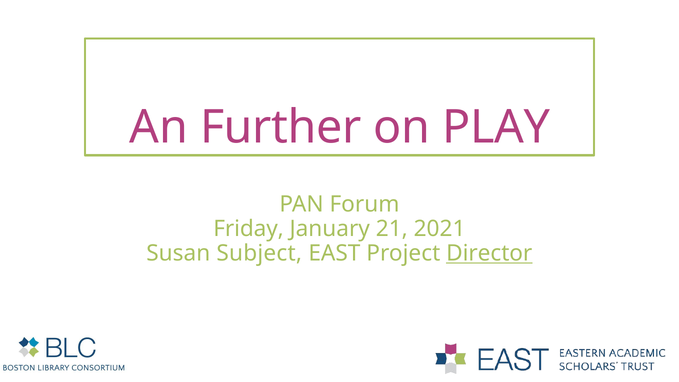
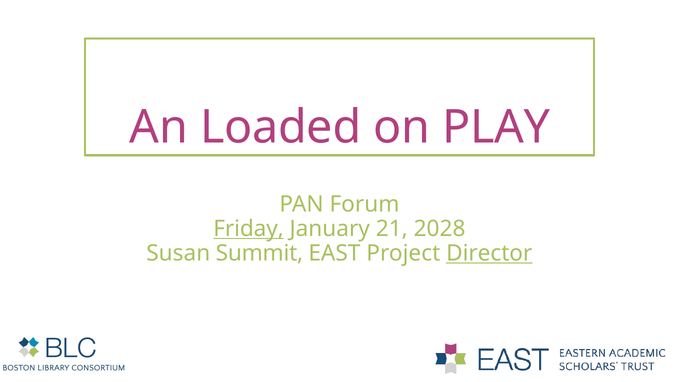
Further: Further -> Loaded (281, 127)
Friday underline: none -> present (249, 229)
2021: 2021 -> 2028 (440, 229)
Subject: Subject -> Summit (259, 253)
